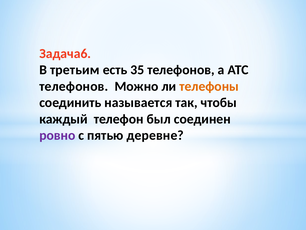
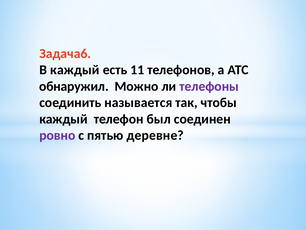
В третьим: третьим -> каждый (75, 70)
35: 35 -> 11 (137, 70)
телефонов: телефонов -> обнаружил (74, 86)
телефоны colour: orange -> purple (209, 86)
